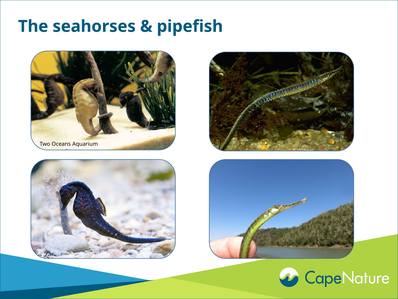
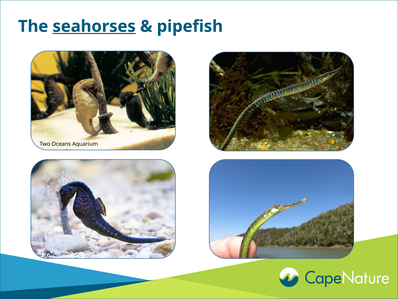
seahorses underline: none -> present (94, 26)
